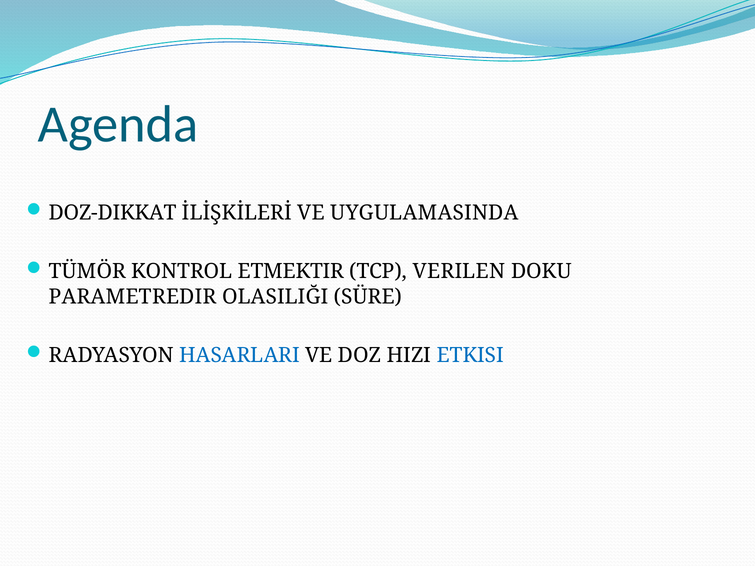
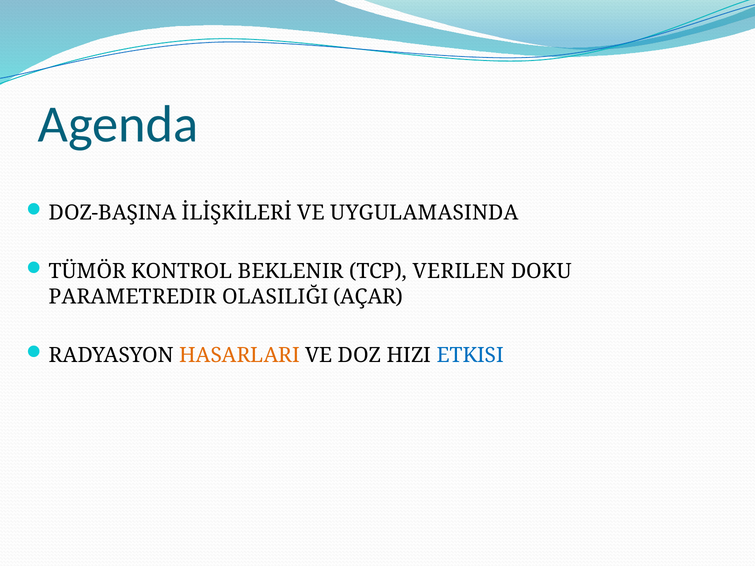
DOZ-DIKKAT: DOZ-DIKKAT -> DOZ-BAŞINA (113, 213)
ETMEKTIR: ETMEKTIR -> BEKLENIR (291, 272)
SÜRE: SÜRE -> AÇAR (368, 297)
HASARLARI colour: blue -> orange (239, 356)
